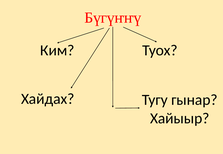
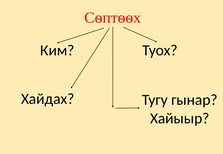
Бүгүҥҥү: Бүгүҥҥү -> Сѳптѳѳх (113, 18)
